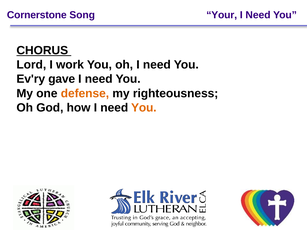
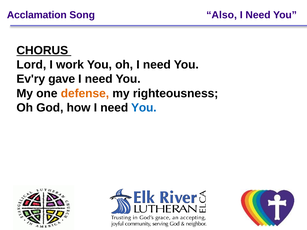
Cornerstone: Cornerstone -> Acclamation (37, 15)
Your: Your -> Also (222, 15)
You colour: orange -> blue (144, 108)
